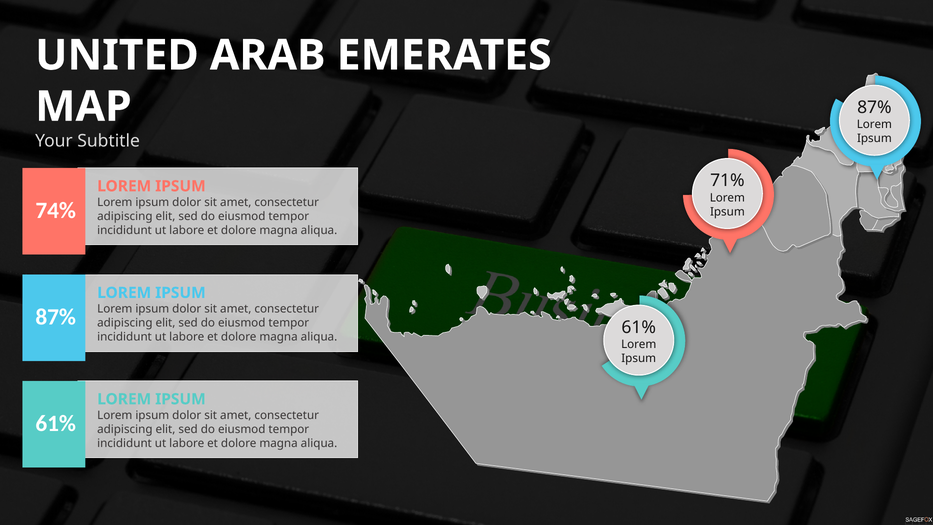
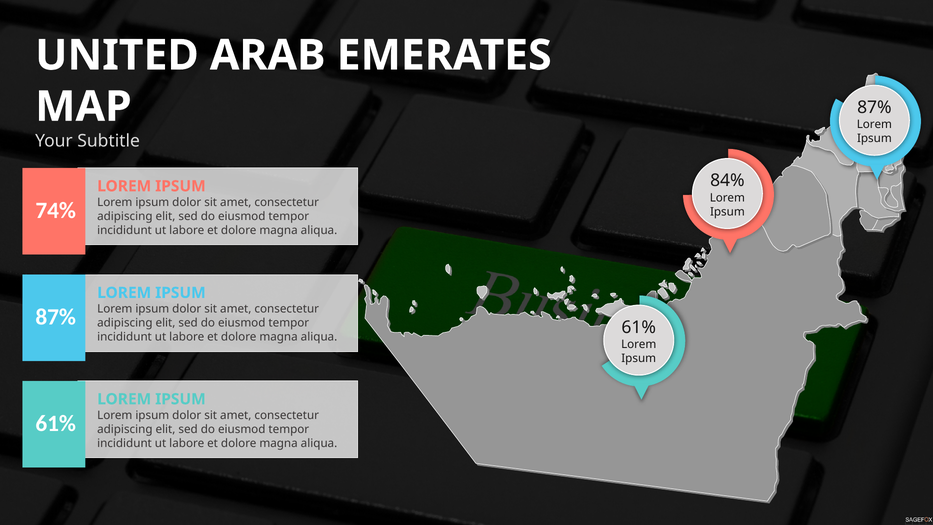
71%: 71% -> 84% (727, 181)
